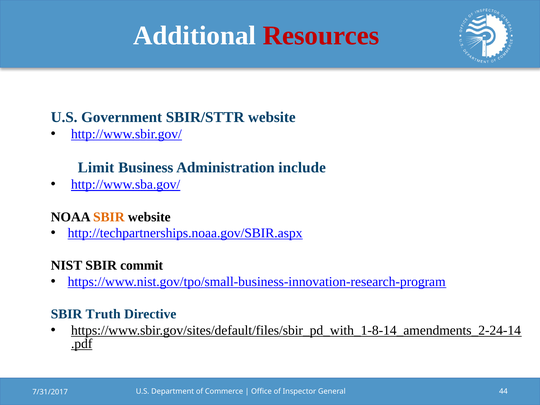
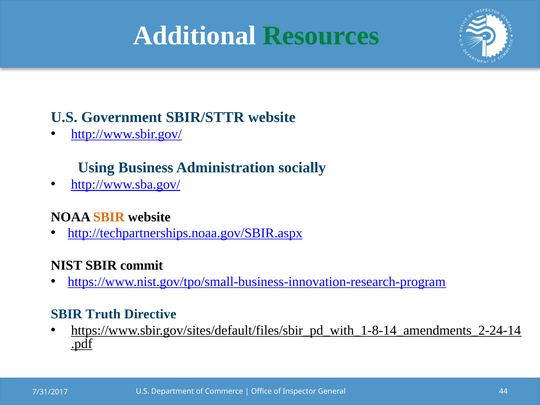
Resources colour: red -> green (321, 36)
Limit: Limit -> Using (96, 168)
include: include -> socially (302, 168)
